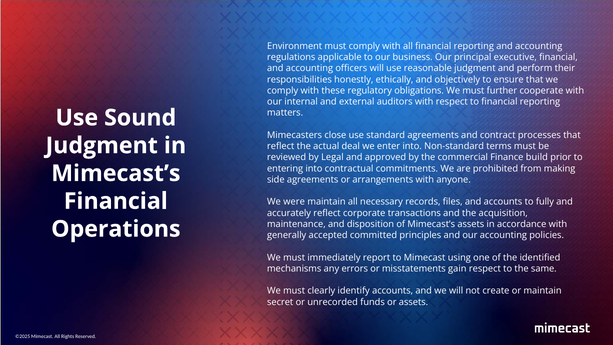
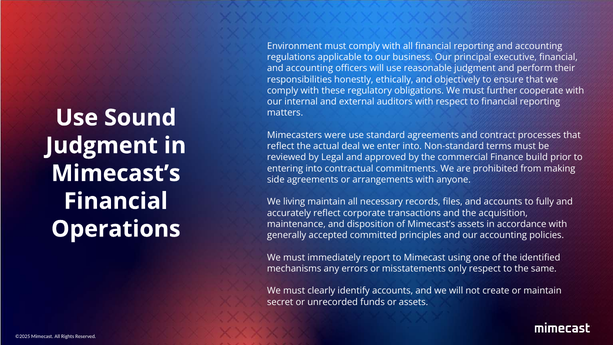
close: close -> were (335, 135)
were: were -> living (294, 202)
gain: gain -> only (457, 268)
